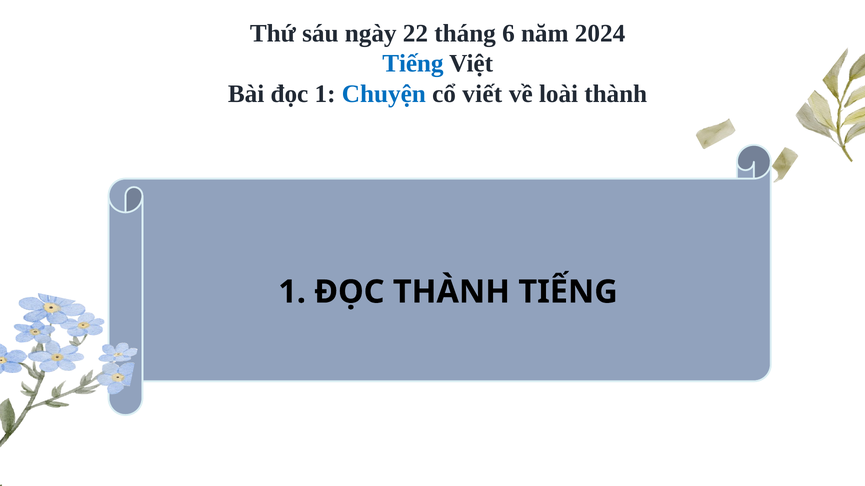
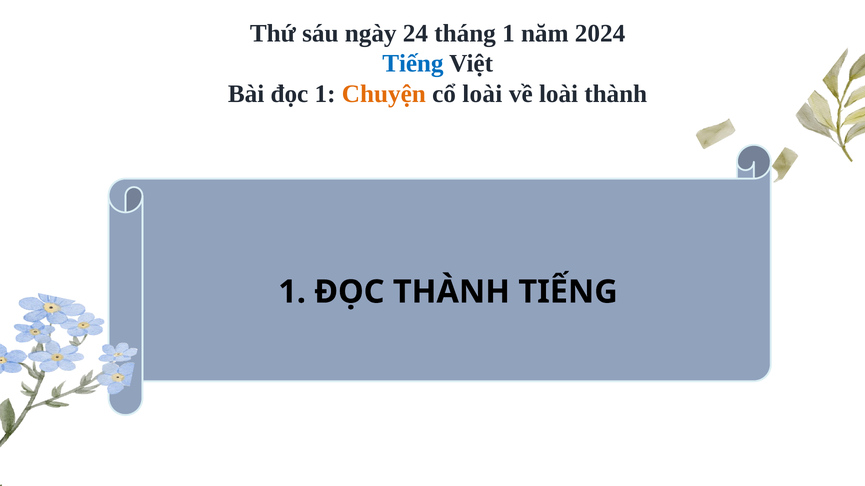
22: 22 -> 24 (415, 33)
tháng 6: 6 -> 1 (508, 33)
Chuyện colour: blue -> orange (384, 94)
cổ viết: viết -> loài (482, 94)
